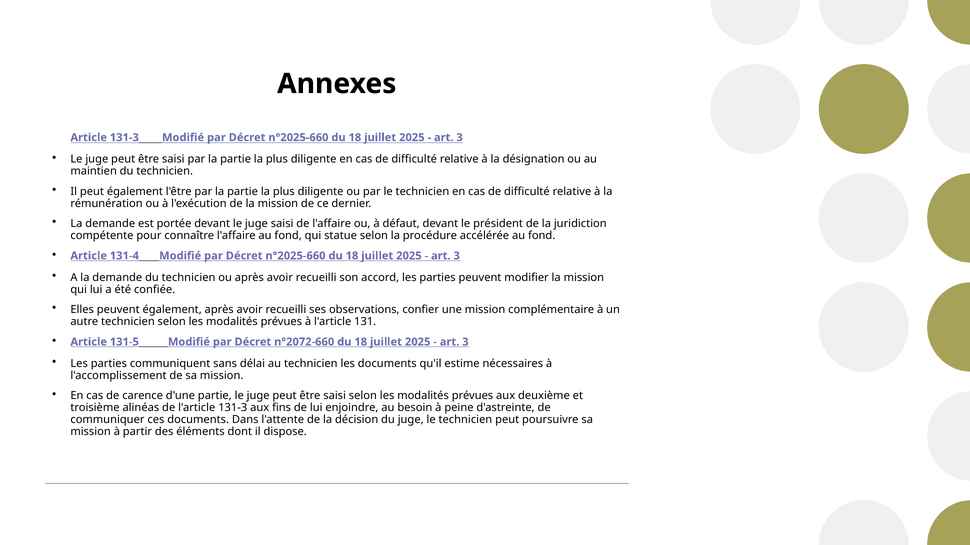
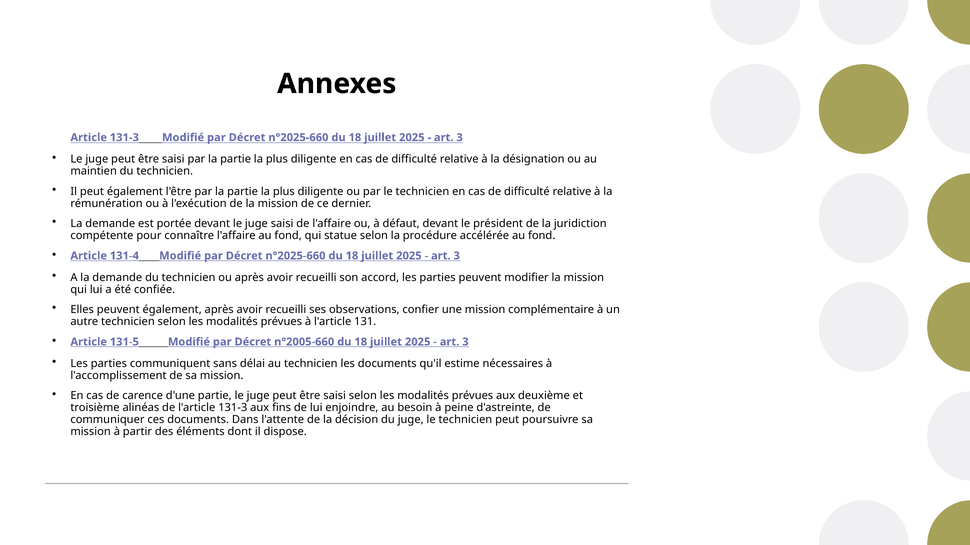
n°2072-660: n°2072-660 -> n°2005-660 (304, 342)
